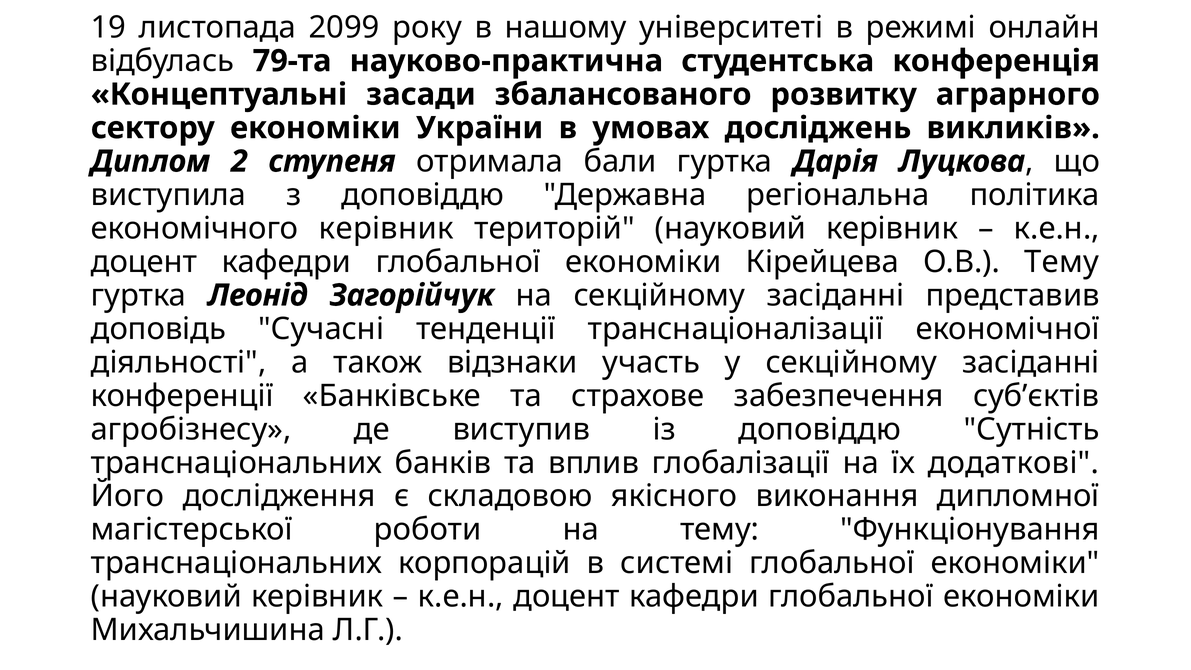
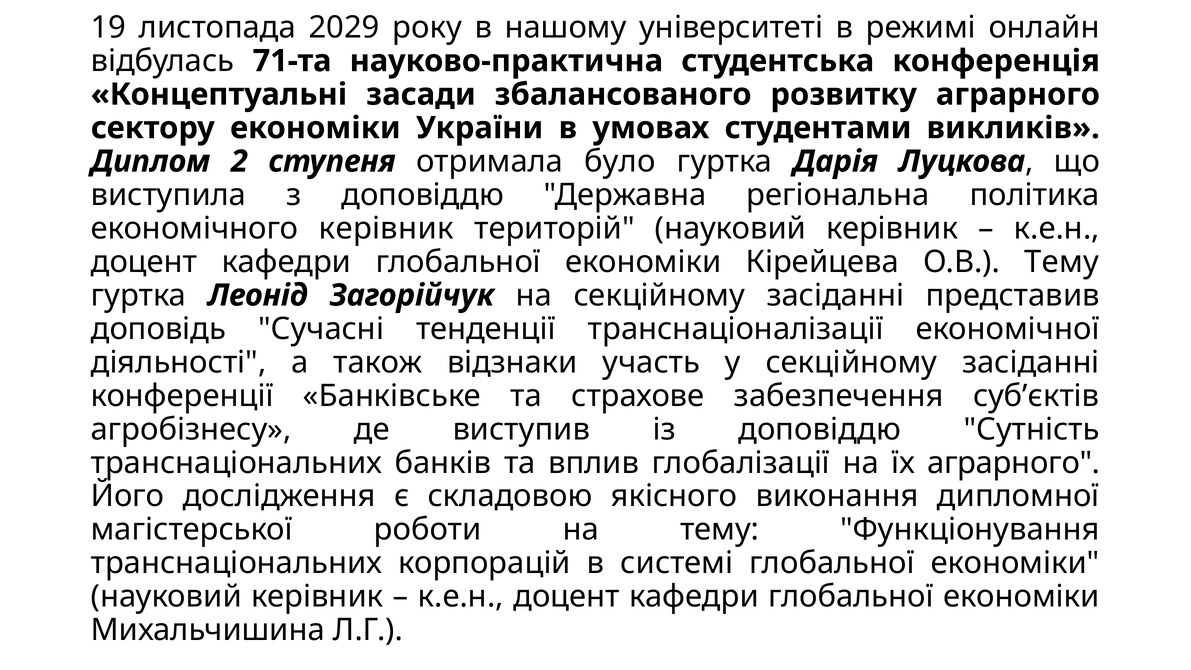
2099: 2099 -> 2029 (344, 27)
79-та: 79-та -> 71-та (292, 61)
досліджень: досліджень -> студентами (818, 128)
бали: бали -> було (620, 161)
їх додаткові: додаткові -> аграрного (1014, 463)
